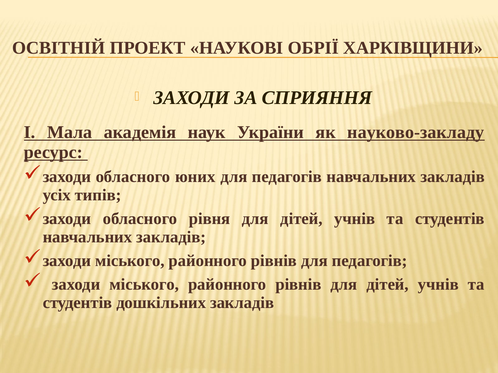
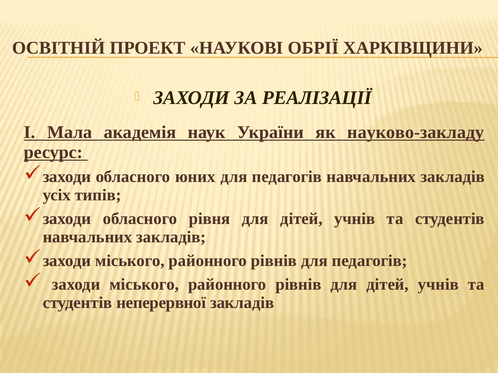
СПРИЯННЯ: СПРИЯННЯ -> РЕАЛІЗАЦІЇ (317, 98)
дошкільних: дошкільних -> неперервної (161, 303)
